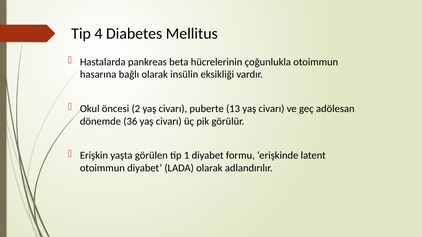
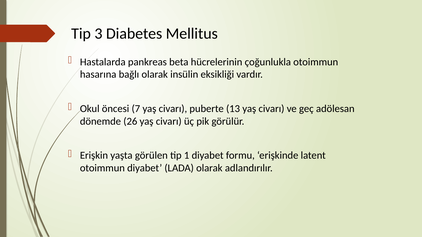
4: 4 -> 3 (98, 34)
2: 2 -> 7 (136, 109)
36: 36 -> 26 (130, 121)
